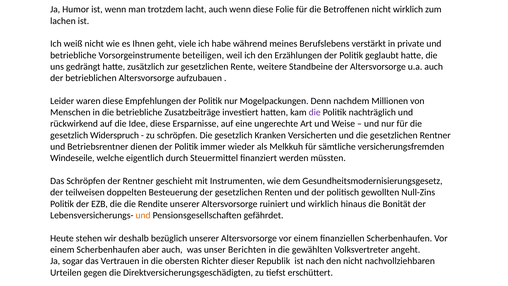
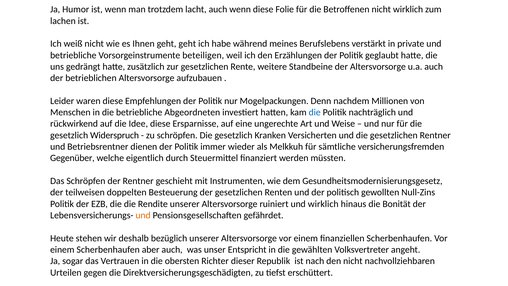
geht viele: viele -> geht (187, 44)
Zusatzbeiträge: Zusatzbeiträge -> Abgeordneten (192, 112)
die colour: purple -> blue (315, 112)
Windeseile: Windeseile -> Gegenüber (72, 158)
Berichten: Berichten -> Entspricht (247, 249)
